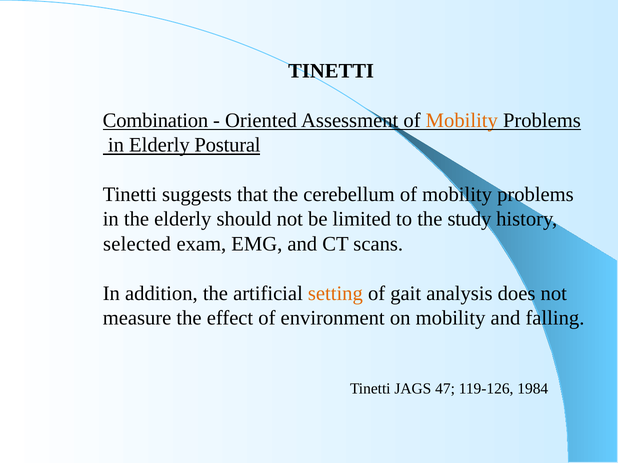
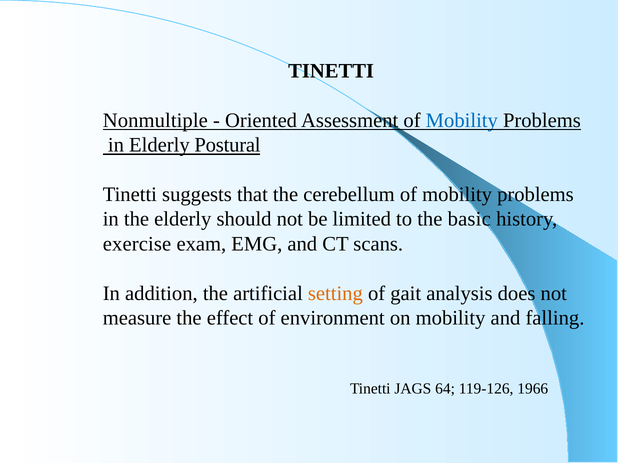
Combination: Combination -> Nonmultiple (155, 121)
Mobility colour: orange -> blue (462, 121)
study: study -> basic (469, 219)
selected: selected -> exercise (137, 244)
47: 47 -> 64 (445, 389)
1984: 1984 -> 1966 (533, 389)
